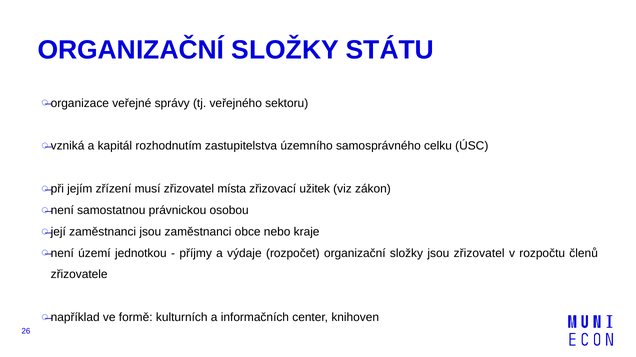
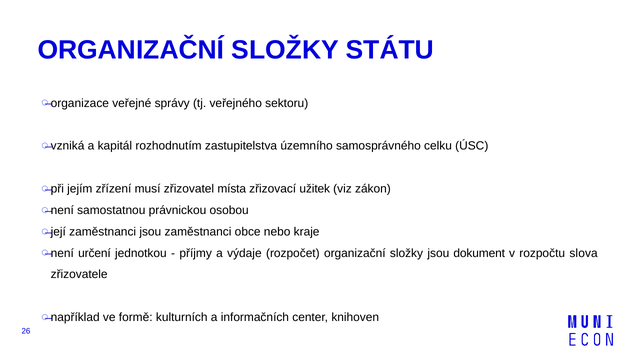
území: území -> určení (95, 254)
jsou zřizovatel: zřizovatel -> dokument (479, 254)
členů: členů -> slova (584, 254)
